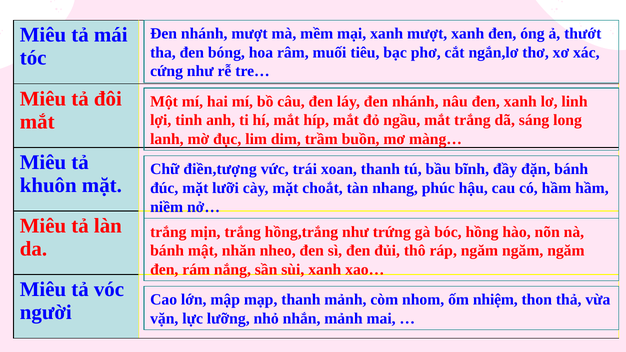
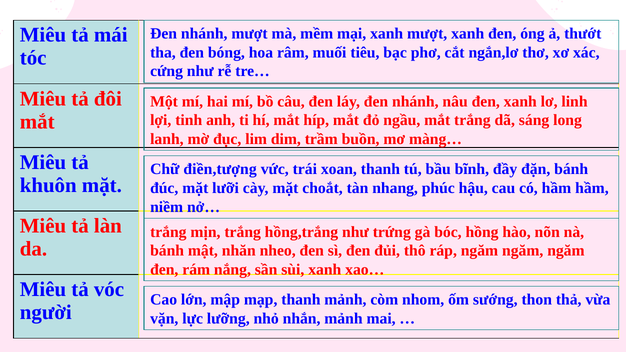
nhiệm: nhiệm -> sướng (495, 300)
